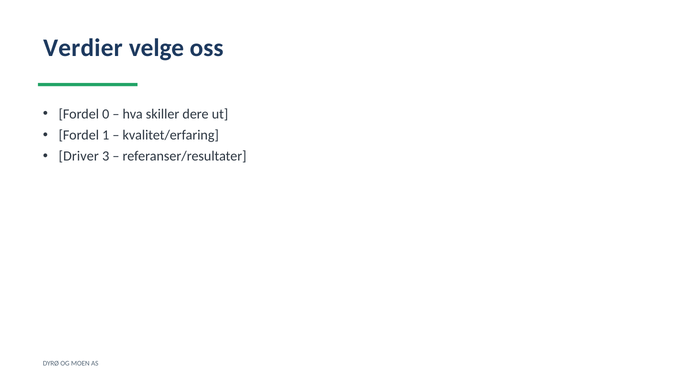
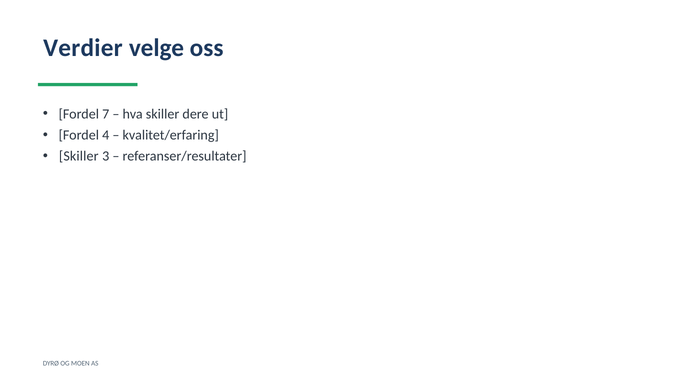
0: 0 -> 7 (106, 114)
1: 1 -> 4 (106, 135)
Driver: Driver -> Skiller (79, 156)
